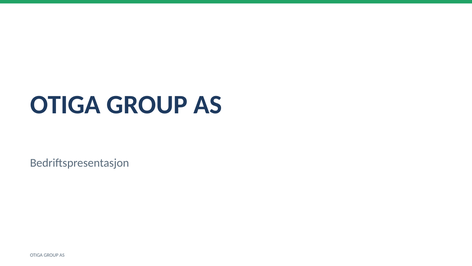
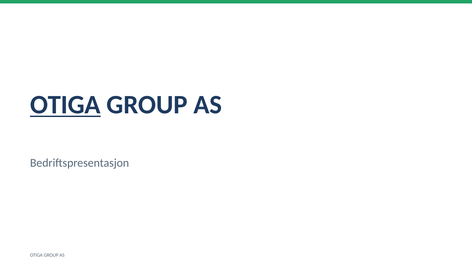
OTIGA underline: none -> present (65, 105)
